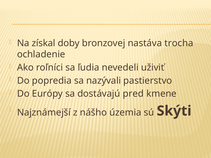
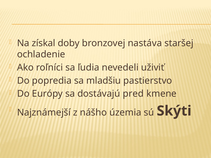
trocha: trocha -> staršej (179, 43)
nazývali: nazývali -> mladšiu (104, 81)
